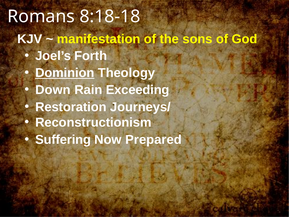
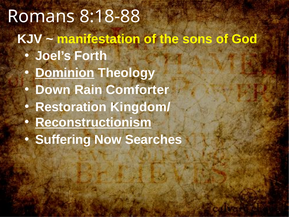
8:18-18: 8:18-18 -> 8:18-88 (110, 16)
Exceeding: Exceeding -> Comforter (138, 90)
Journeys/: Journeys/ -> Kingdom/ (140, 107)
Reconstructionism underline: none -> present (93, 122)
Prepared: Prepared -> Searches (154, 140)
